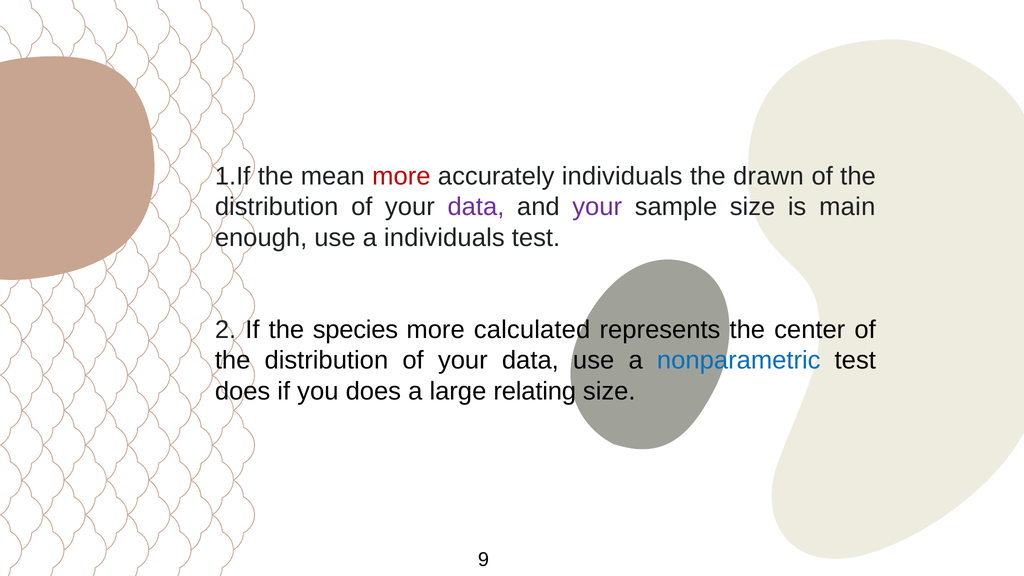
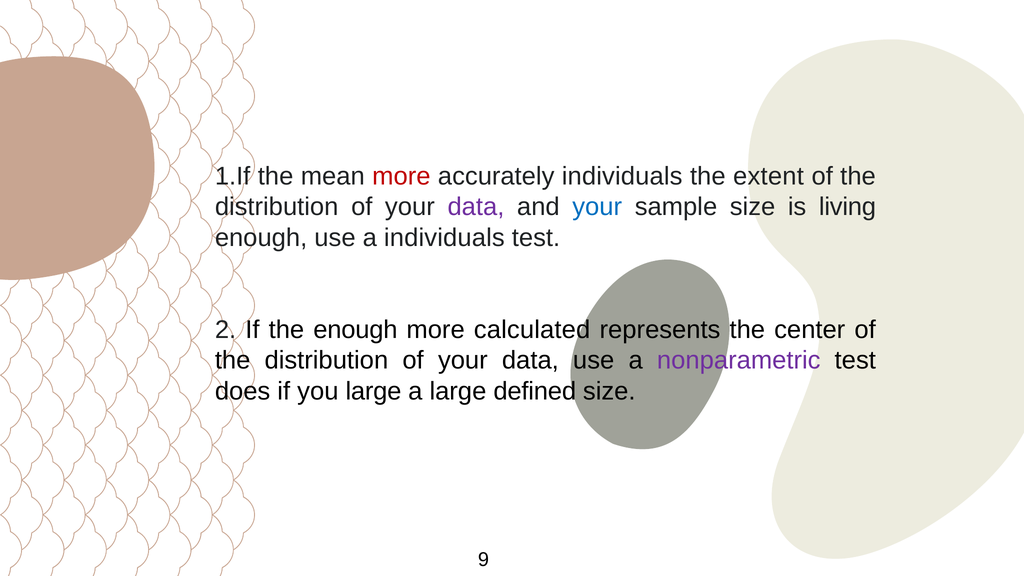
drawn: drawn -> extent (768, 176)
your colour: purple -> blue (597, 207)
main: main -> living (848, 207)
the species: species -> enough (355, 330)
nonparametric colour: blue -> purple (739, 360)
you does: does -> large (373, 391)
relating: relating -> defined (535, 391)
